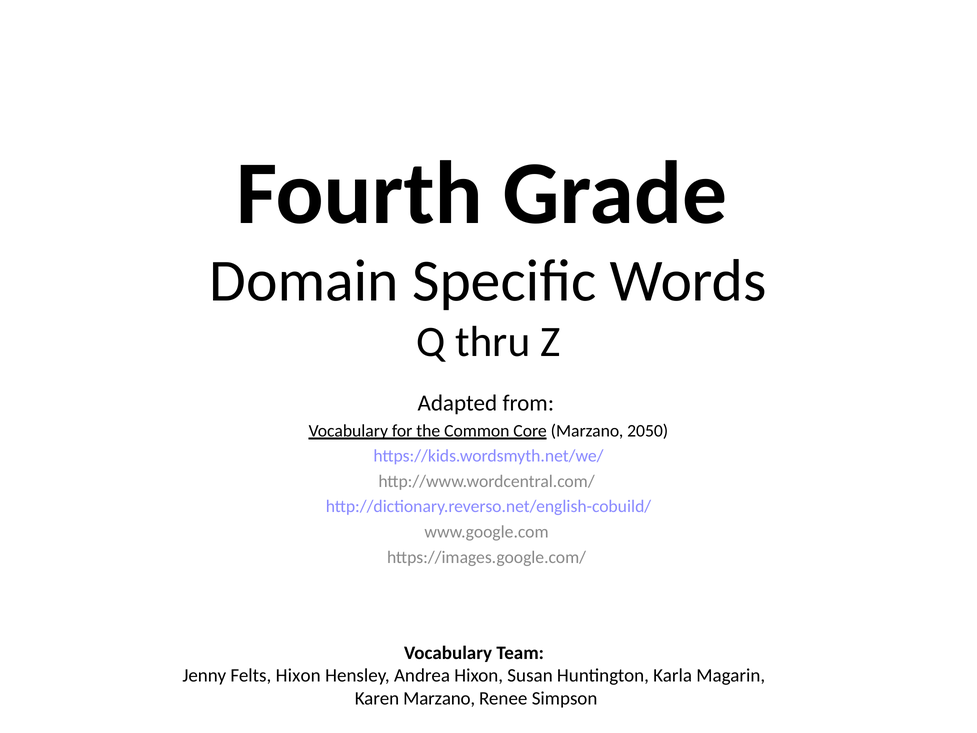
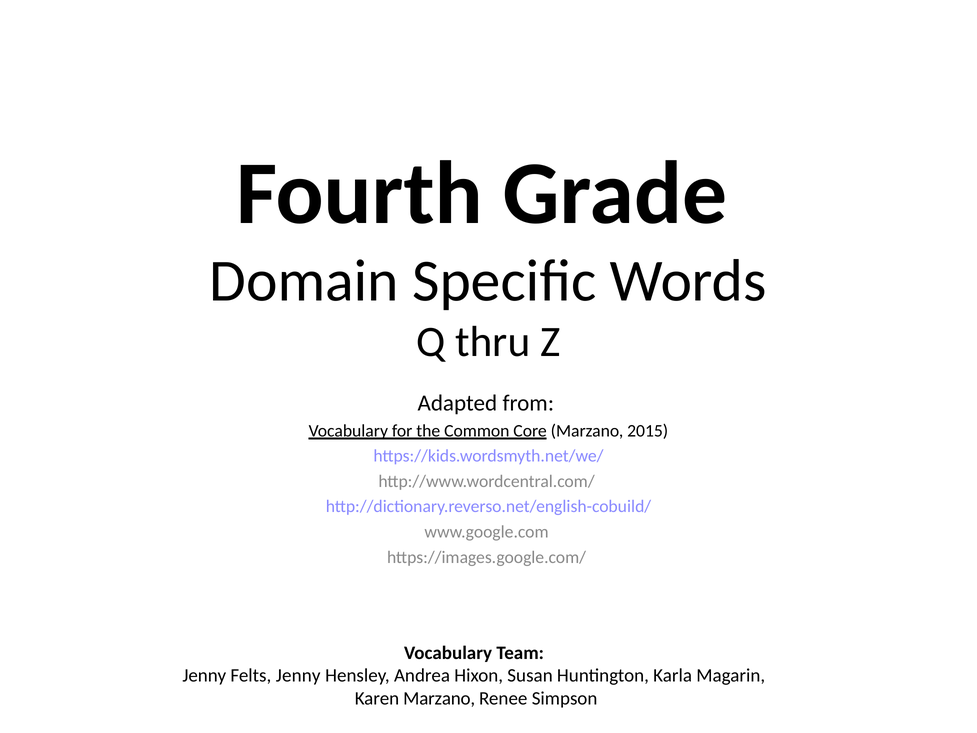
2050: 2050 -> 2015 (648, 431)
Felts Hixon: Hixon -> Jenny (298, 675)
